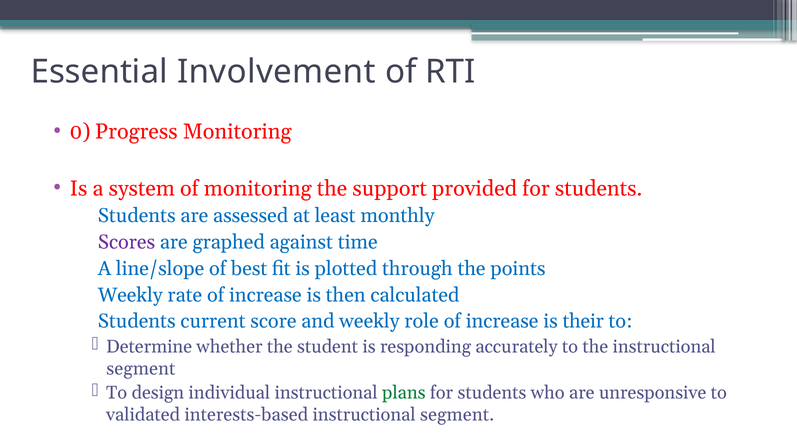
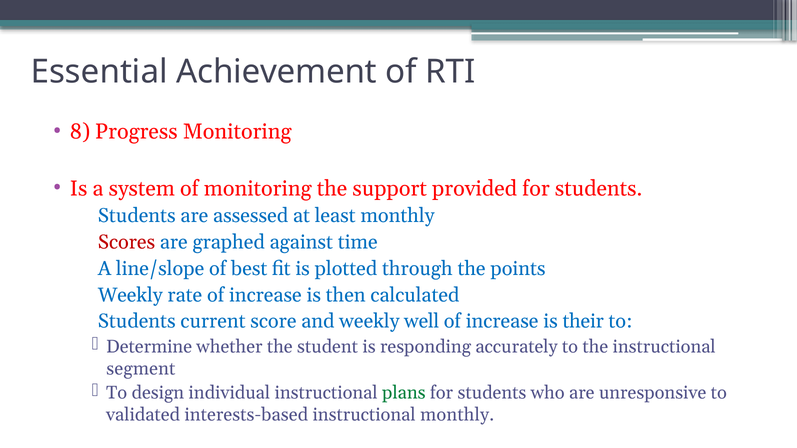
Involvement: Involvement -> Achievement (277, 72)
0: 0 -> 8 (80, 132)
Scores colour: purple -> red (126, 242)
role: role -> well (422, 322)
segment: segment -> monthly (457, 415)
